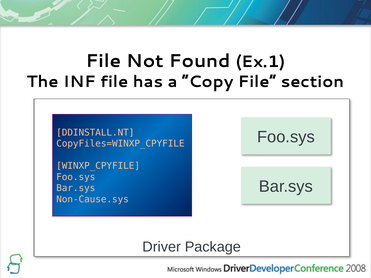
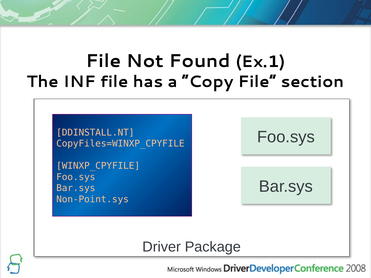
Non-Cause.sys: Non-Cause.sys -> Non-Point.sys (93, 199)
